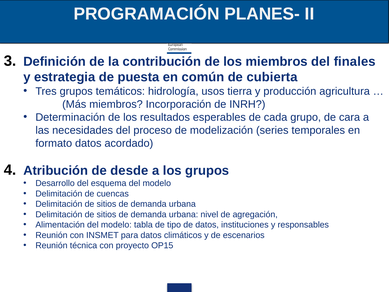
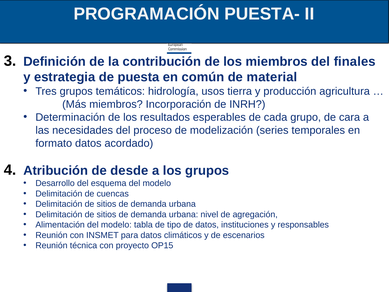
PLANES-: PLANES- -> PUESTA- (262, 14)
cubierta: cubierta -> material (272, 77)
